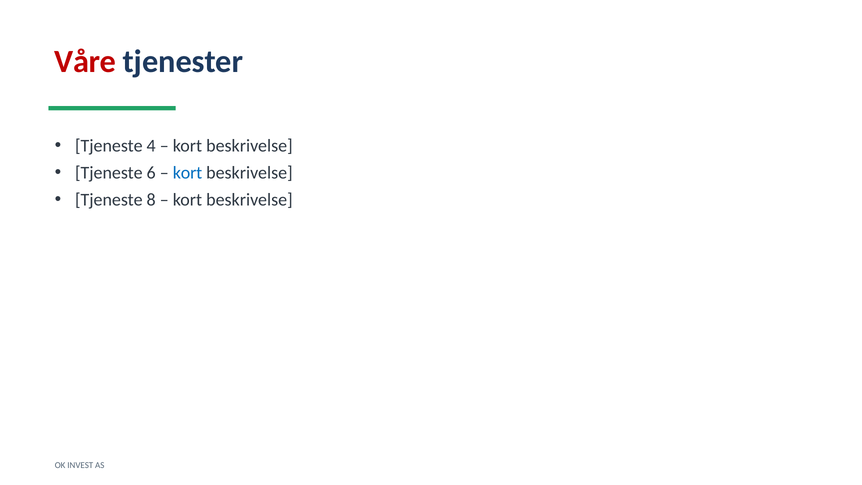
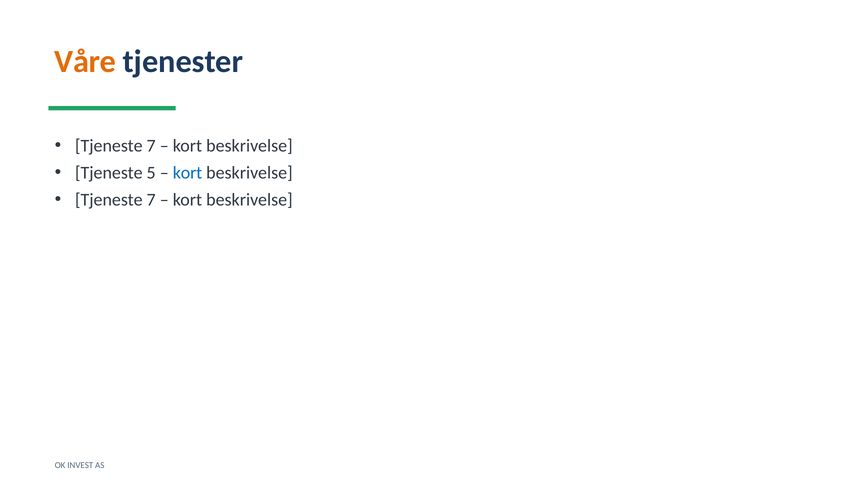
Våre colour: red -> orange (85, 62)
4: 4 -> 7 (151, 146)
6: 6 -> 5 (151, 173)
8: 8 -> 7 (151, 200)
